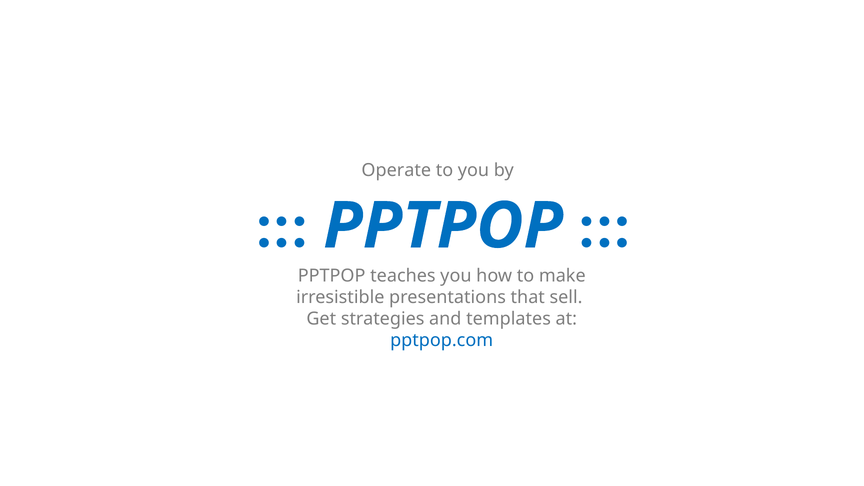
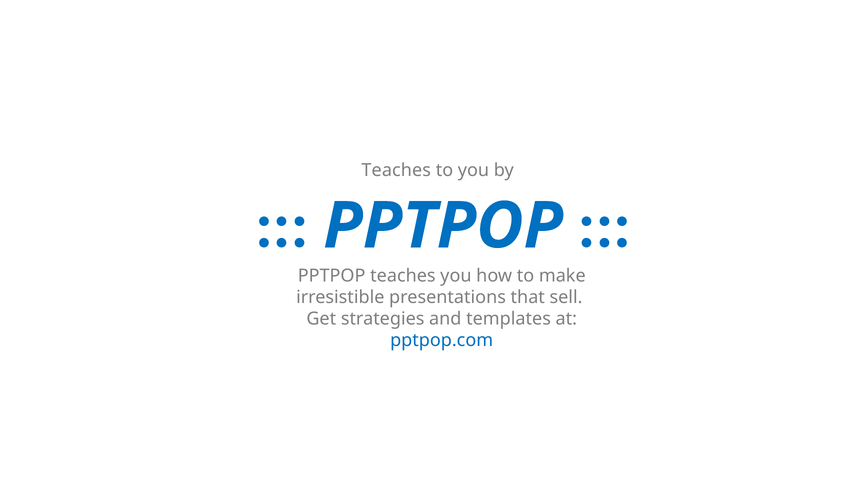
Operate: Operate -> Teaches (396, 170)
